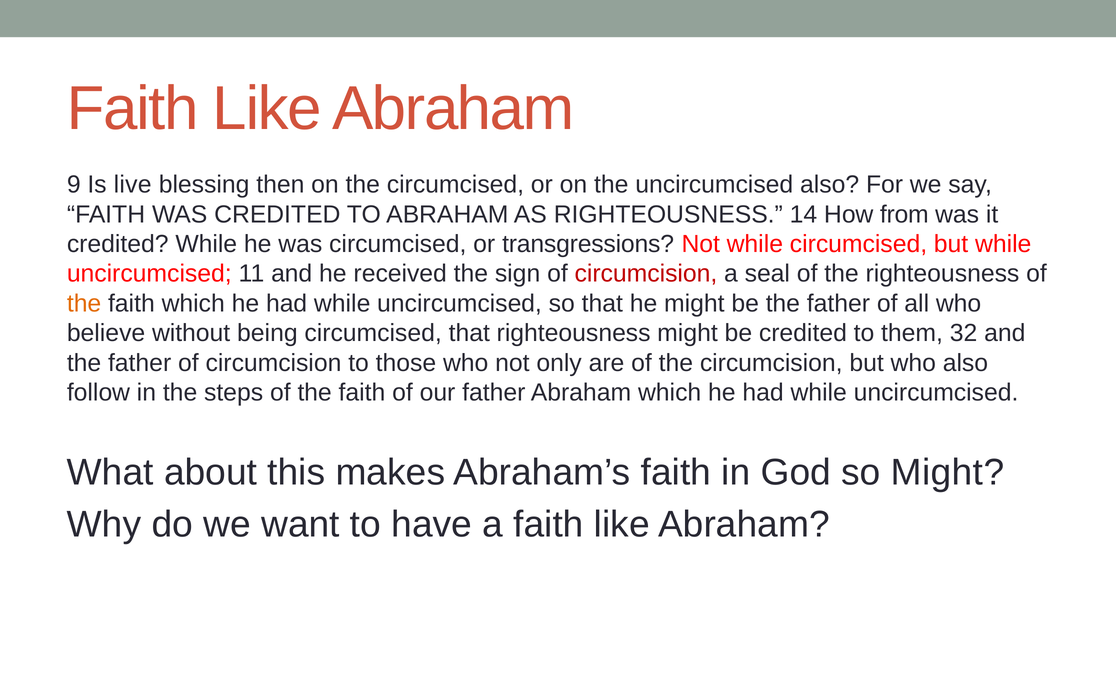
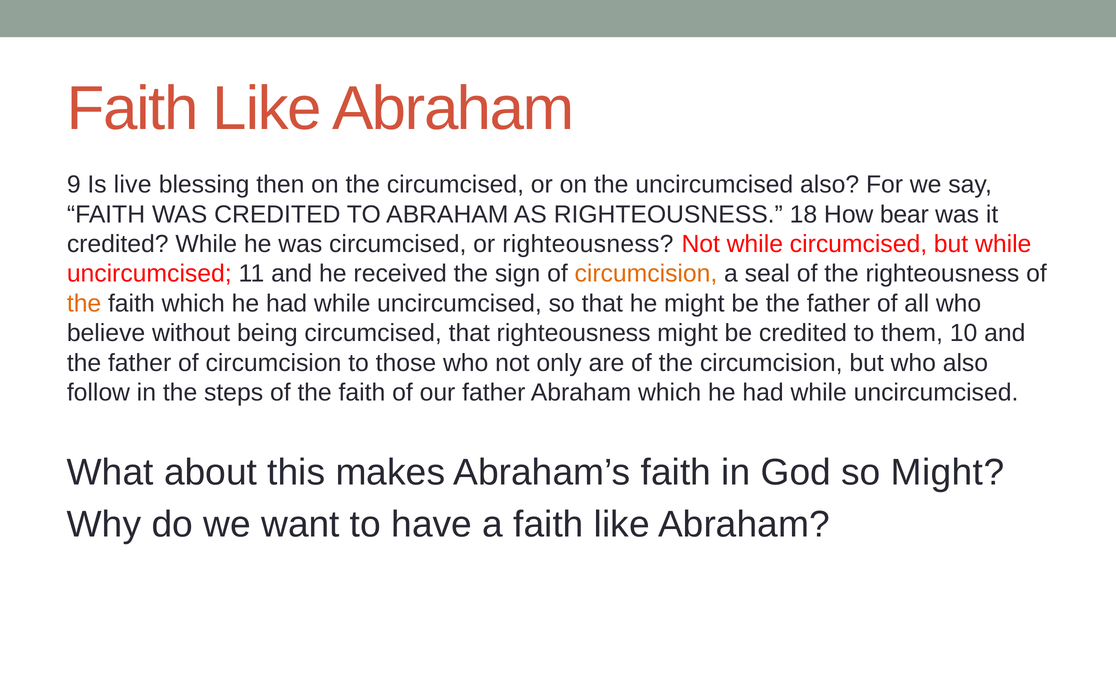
14: 14 -> 18 (803, 215)
from: from -> bear (904, 215)
or transgressions: transgressions -> righteousness (588, 244)
circumcision colour: red -> orange (646, 274)
32: 32 -> 10 (964, 333)
